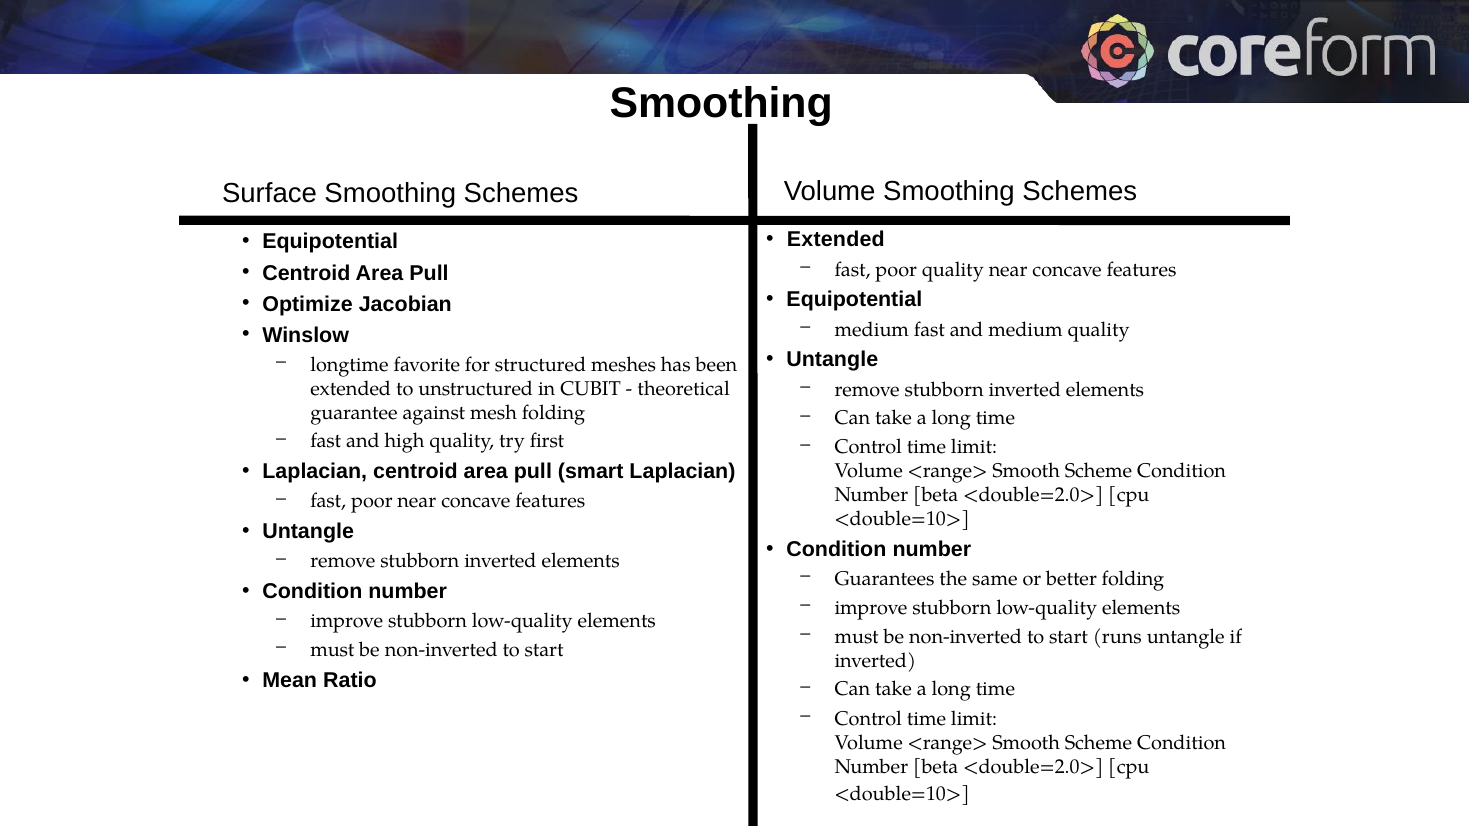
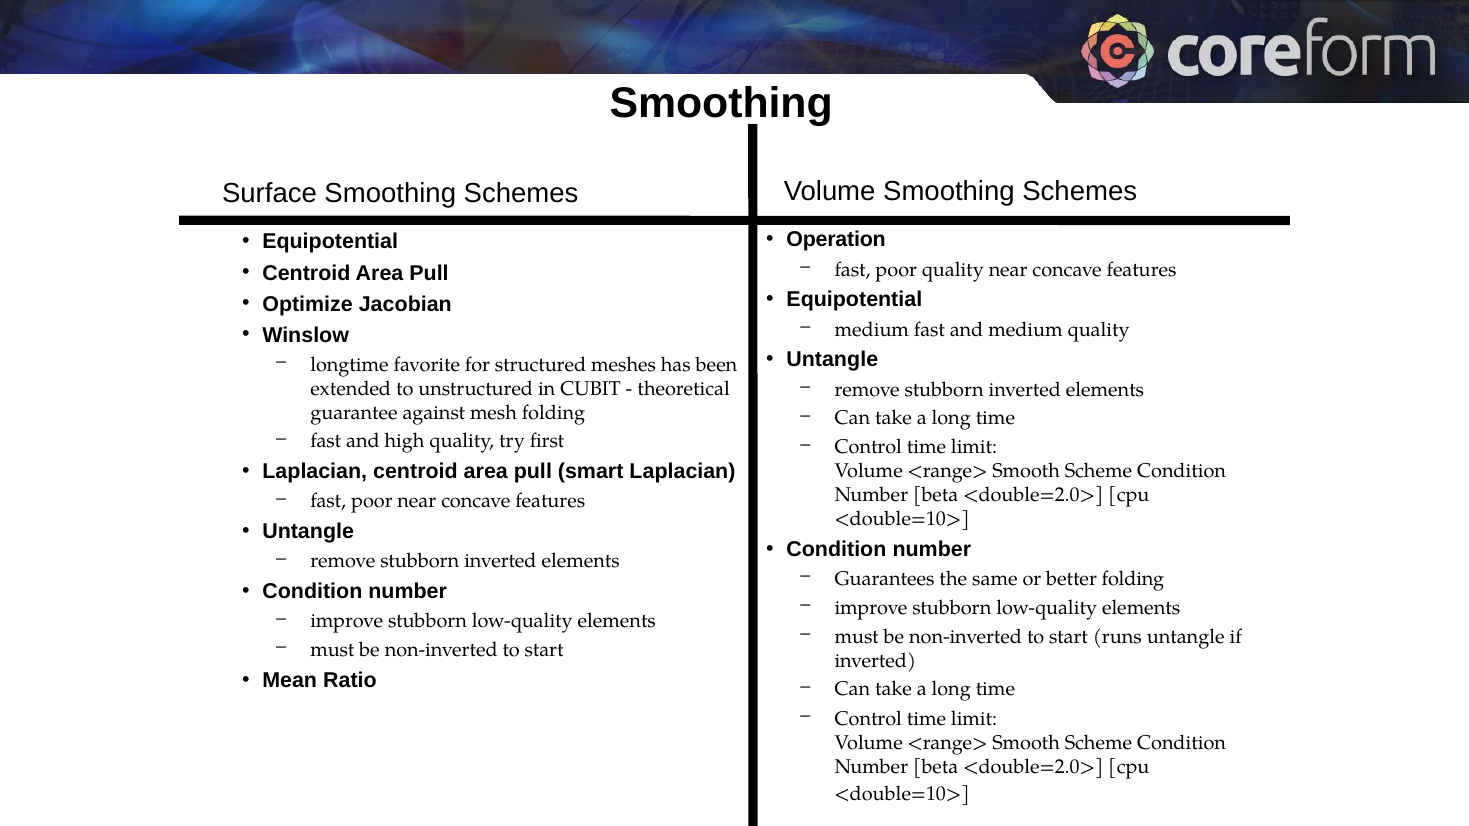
Extended: Extended -> Operation (836, 240)
